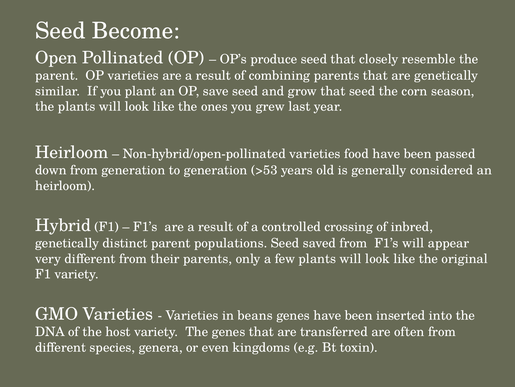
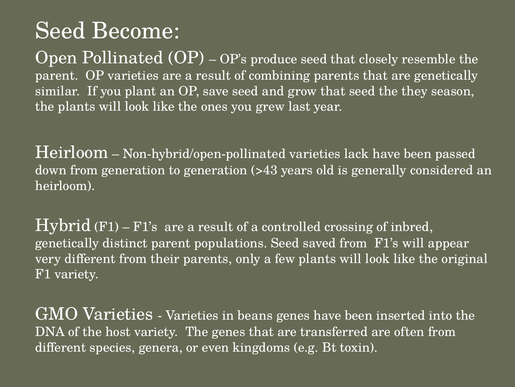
corn: corn -> they (415, 91)
food: food -> lack (356, 154)
>53: >53 -> >43 (264, 170)
